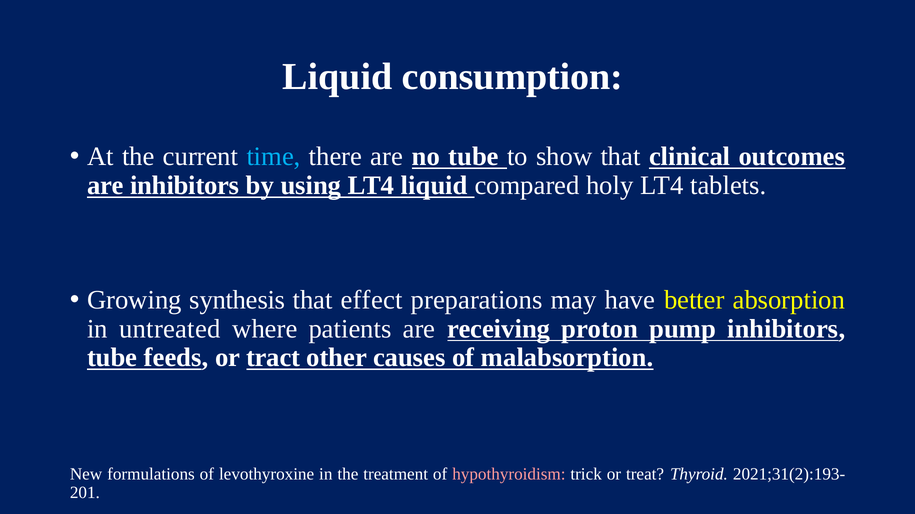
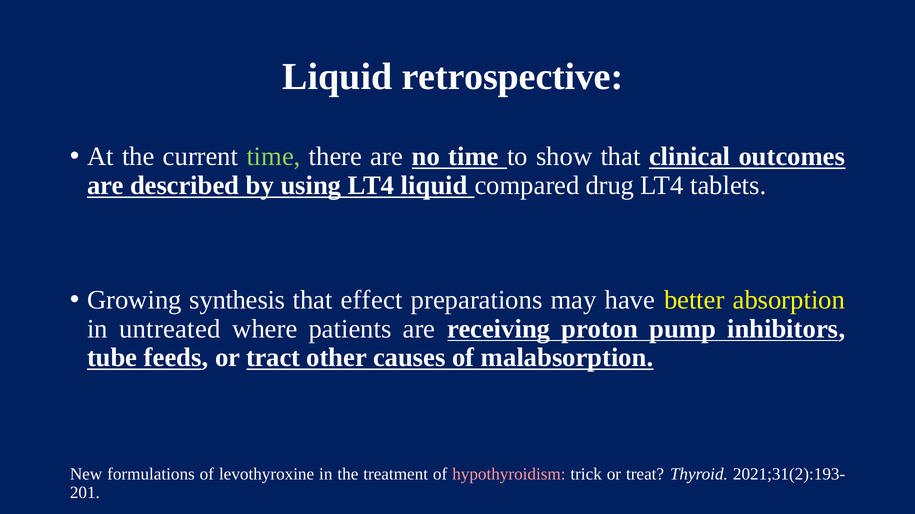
consumption: consumption -> retrospective (513, 77)
time colour: light blue -> light green (274, 157)
no tube: tube -> time (473, 157)
are inhibitors: inhibitors -> described (185, 186)
holy: holy -> drug (610, 186)
